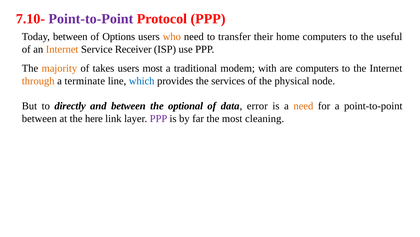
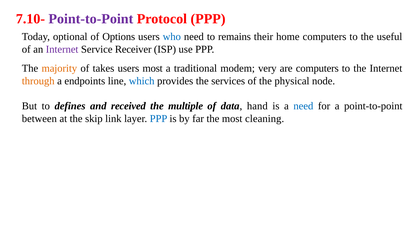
Today between: between -> optional (70, 37)
who colour: orange -> blue (172, 37)
transfer: transfer -> remains (235, 37)
Internet colour: orange -> purple (62, 49)
with: with -> very (267, 68)
terminate: terminate -> endpoints (85, 81)
directly: directly -> defines (70, 106)
and between: between -> received (128, 106)
optional: optional -> multiple (186, 106)
error: error -> hand (257, 106)
need colour: orange -> blue (303, 106)
here: here -> skip (94, 118)
PPP colour: purple -> blue (159, 118)
